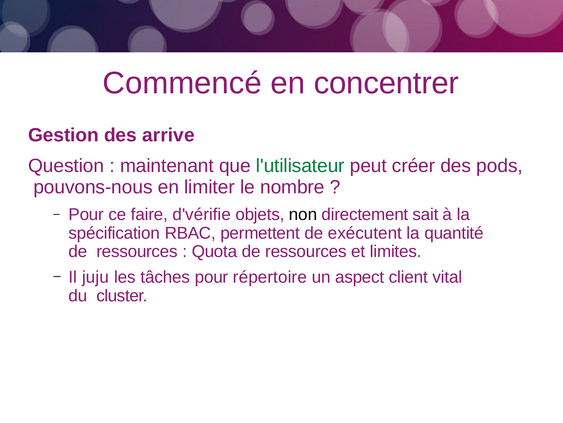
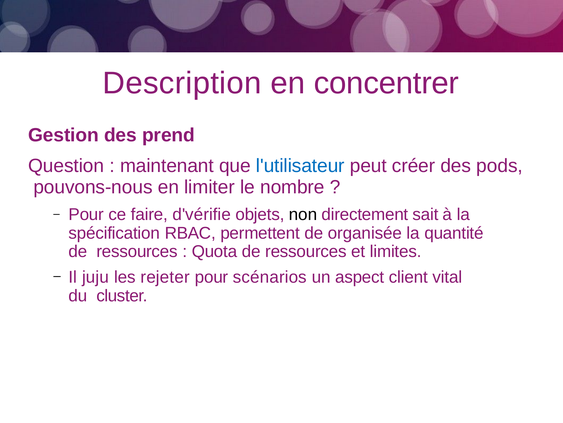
Commencé: Commencé -> Description (182, 83)
arrive: arrive -> prend (168, 135)
l'utilisateur colour: green -> blue (300, 166)
exécutent: exécutent -> organisée (365, 233)
tâches: tâches -> rejeter (165, 277)
répertoire: répertoire -> scénarios (270, 277)
